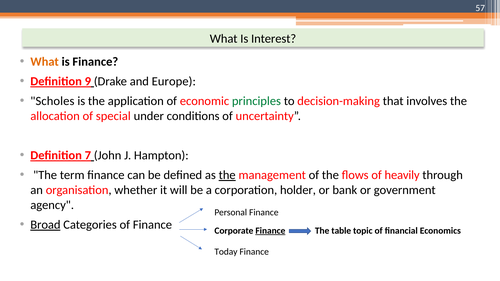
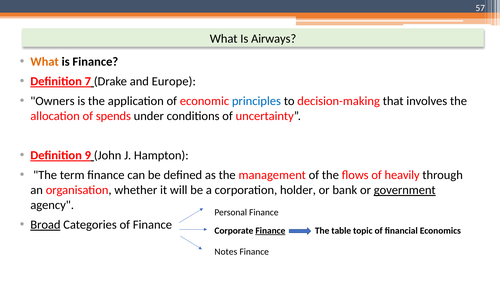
Interest: Interest -> Airways (274, 39)
9: 9 -> 7 (88, 82)
Scholes: Scholes -> Owners (52, 101)
principles colour: green -> blue (256, 101)
special: special -> spends (113, 116)
7: 7 -> 9 (88, 156)
the underline: present -> none (227, 175)
government underline: none -> present (405, 190)
Today: Today -> Notes (226, 252)
